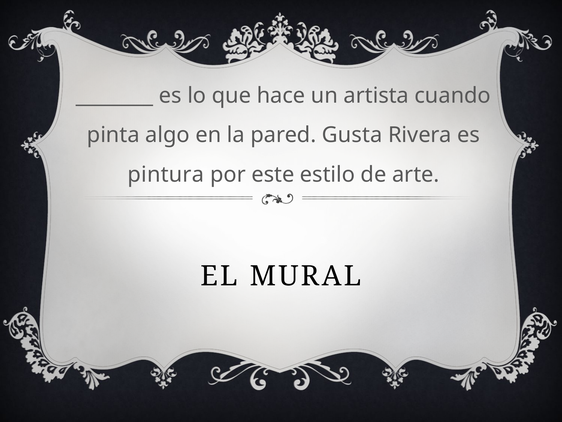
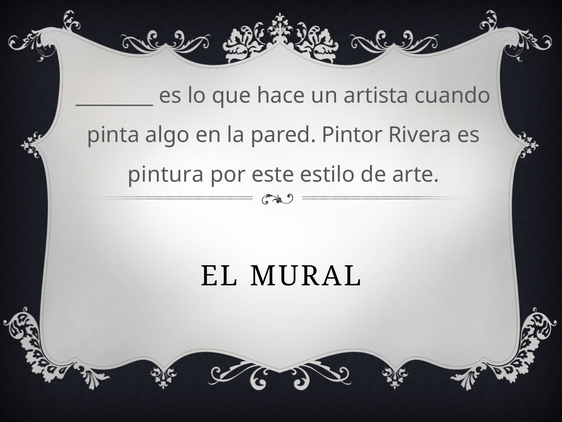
Gusta: Gusta -> Pintor (352, 135)
